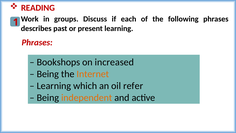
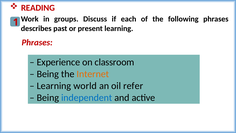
Bookshops: Bookshops -> Experience (58, 62)
increased: increased -> classroom (114, 62)
which: which -> world (85, 86)
independent colour: orange -> blue (87, 97)
